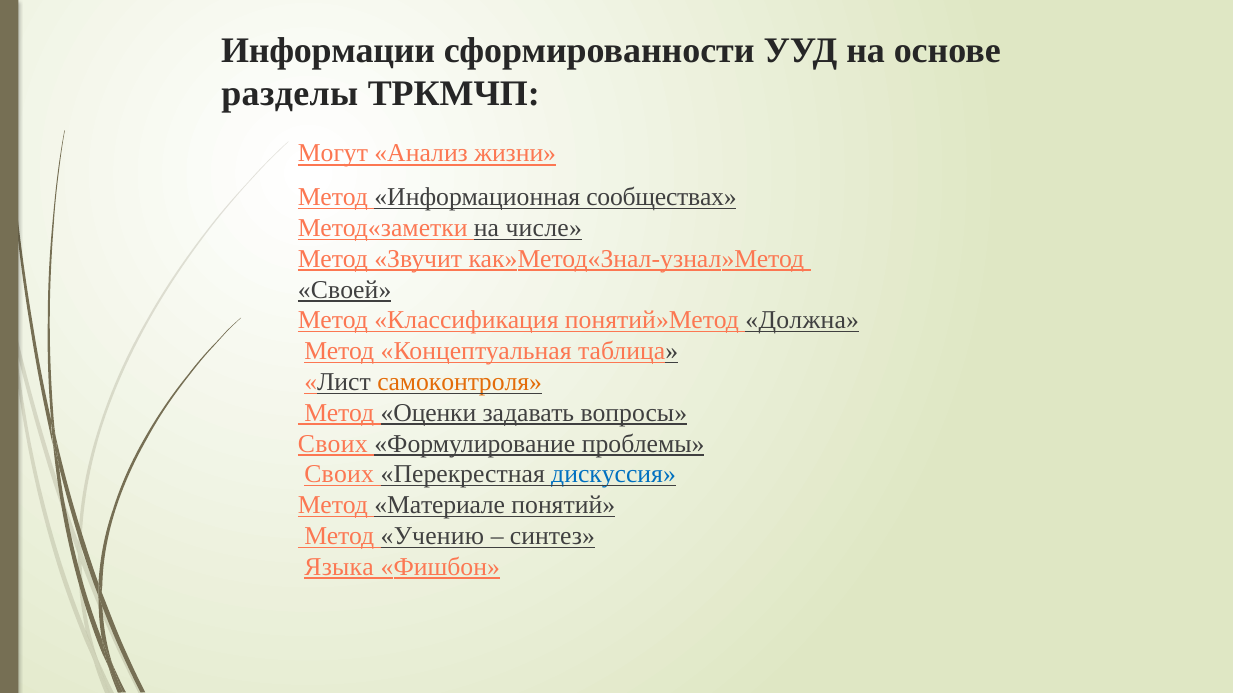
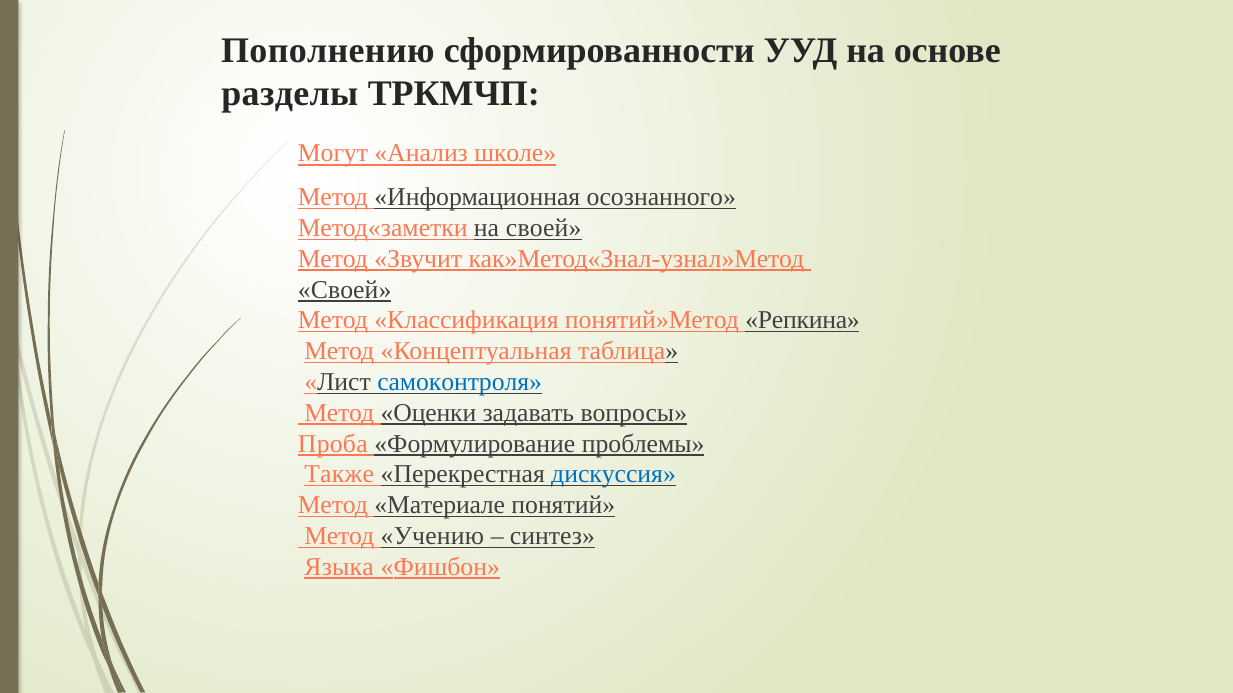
Информации: Информации -> Пополнению (328, 50)
жизни: жизни -> школе (515, 154)
сообществах: сообществах -> осознанного (661, 197)
на числе: числе -> своей (544, 228)
Должна: Должна -> Репкина (803, 321)
самоконтроля colour: orange -> blue (460, 382)
Своих: Своих -> Проба (333, 444)
Своих: Своих -> Также (339, 475)
